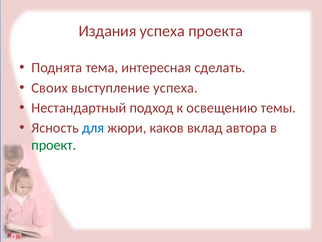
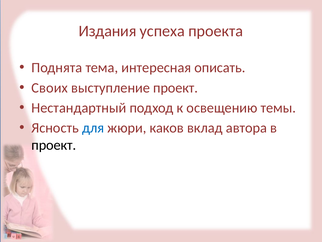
сделать: сделать -> описать (220, 68)
выступление успеха: успеха -> проект (176, 88)
проект colour: green -> black (54, 145)
